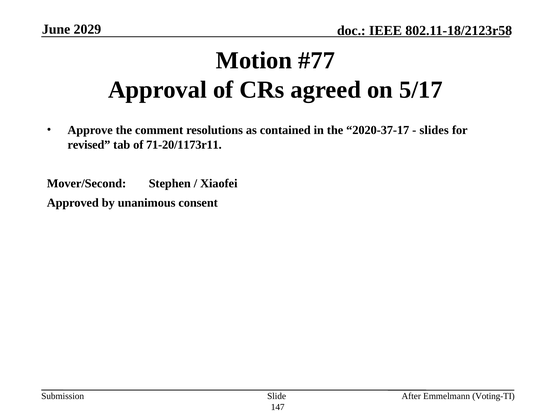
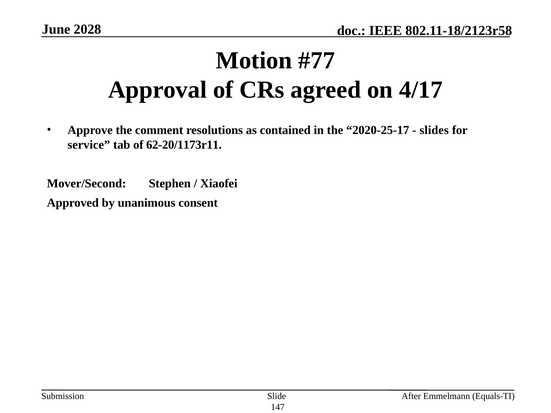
2029: 2029 -> 2028 (87, 29)
5/17: 5/17 -> 4/17 (421, 90)
2020-37-17: 2020-37-17 -> 2020-25-17 (378, 130)
revised: revised -> service (89, 145)
71-20/1173r11: 71-20/1173r11 -> 62-20/1173r11 (184, 145)
Voting-TI: Voting-TI -> Equals-TI (493, 396)
